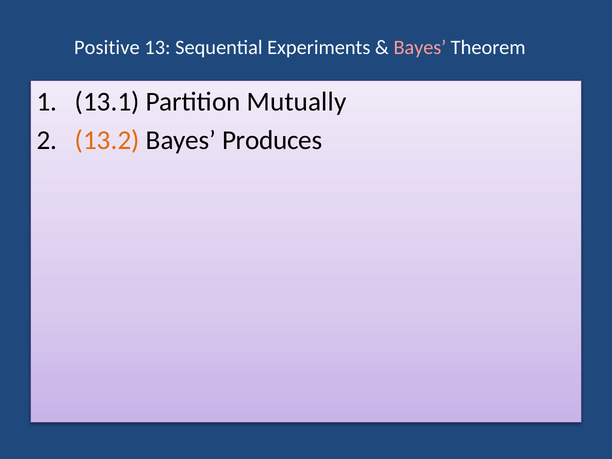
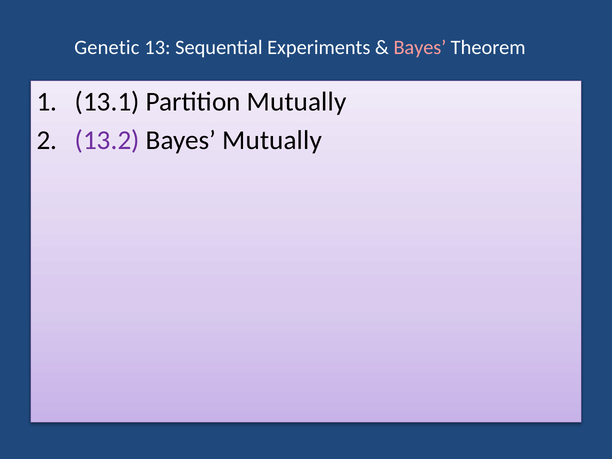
Positive: Positive -> Genetic (107, 47)
13.2 colour: orange -> purple (107, 140)
Bayes Produces: Produces -> Mutually (272, 140)
